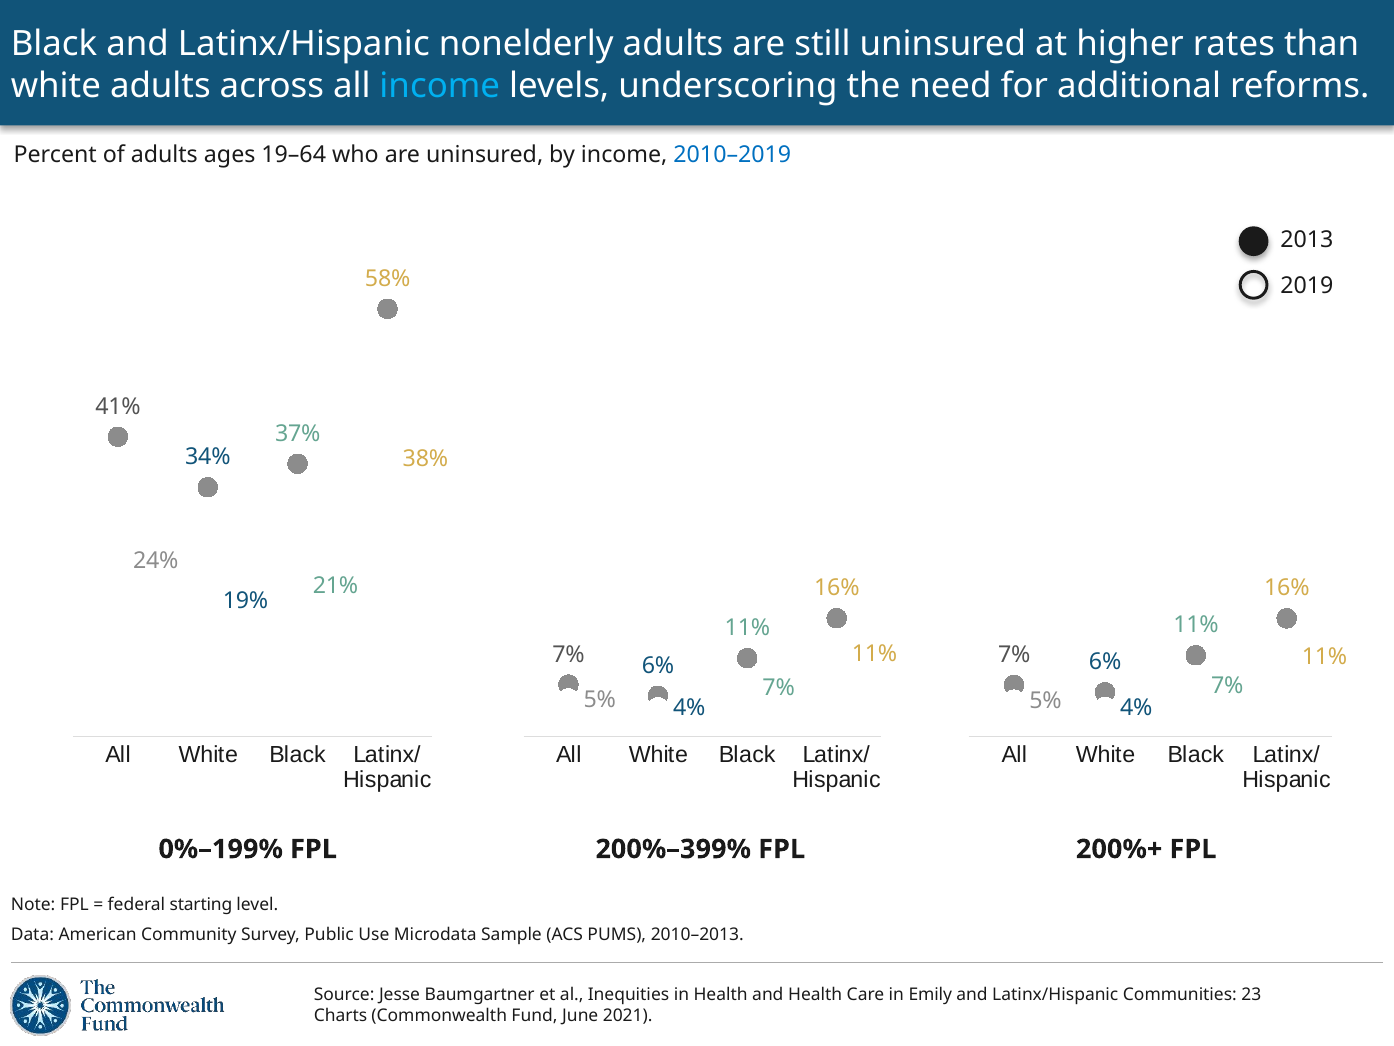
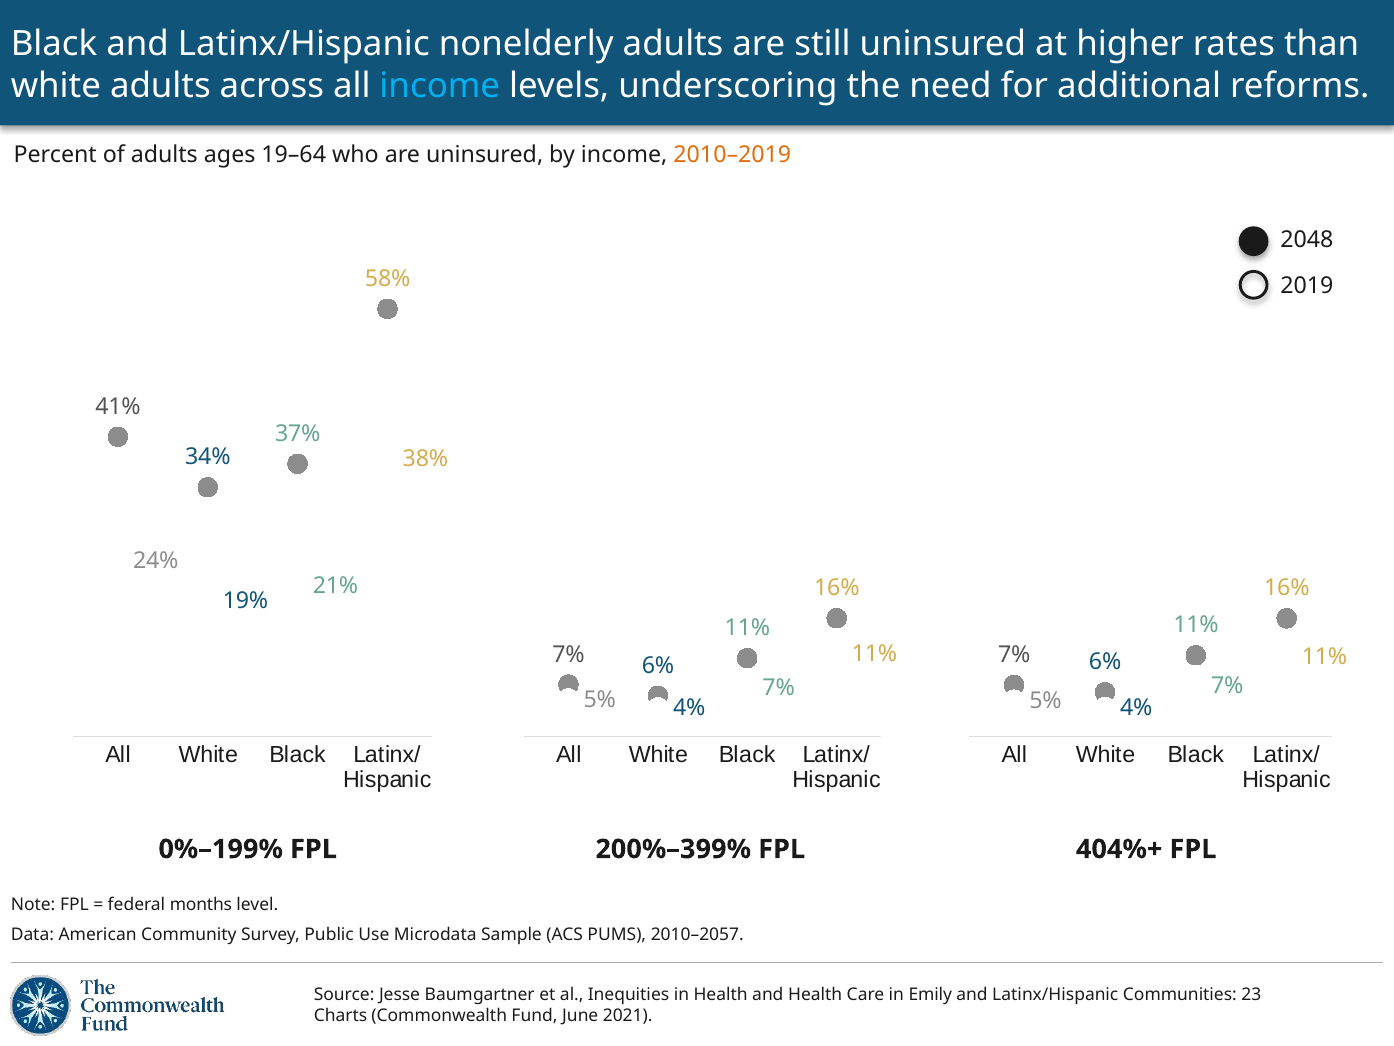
2010–2019 colour: blue -> orange (732, 155)
2013: 2013 -> 2048 (1307, 240)
200%+: 200%+ -> 404%+ (1119, 849)
starting: starting -> months (201, 904)
2010–2013: 2010–2013 -> 2010–2057 (697, 935)
